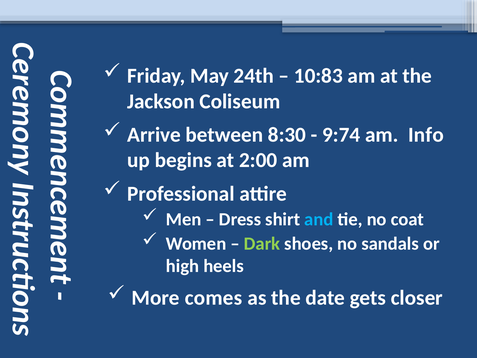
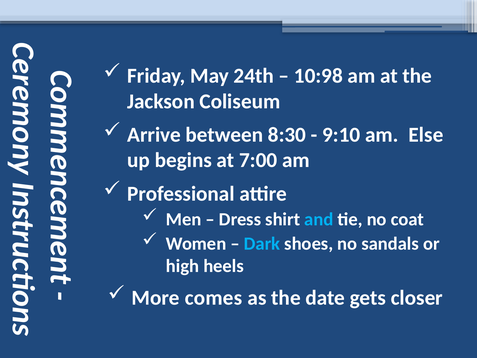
10:83: 10:83 -> 10:98 (318, 76)
9:74: 9:74 -> 9:10 (341, 135)
Info: Info -> Else (426, 135)
2:00: 2:00 -> 7:00 (258, 160)
Dark colour: light green -> light blue (262, 243)
